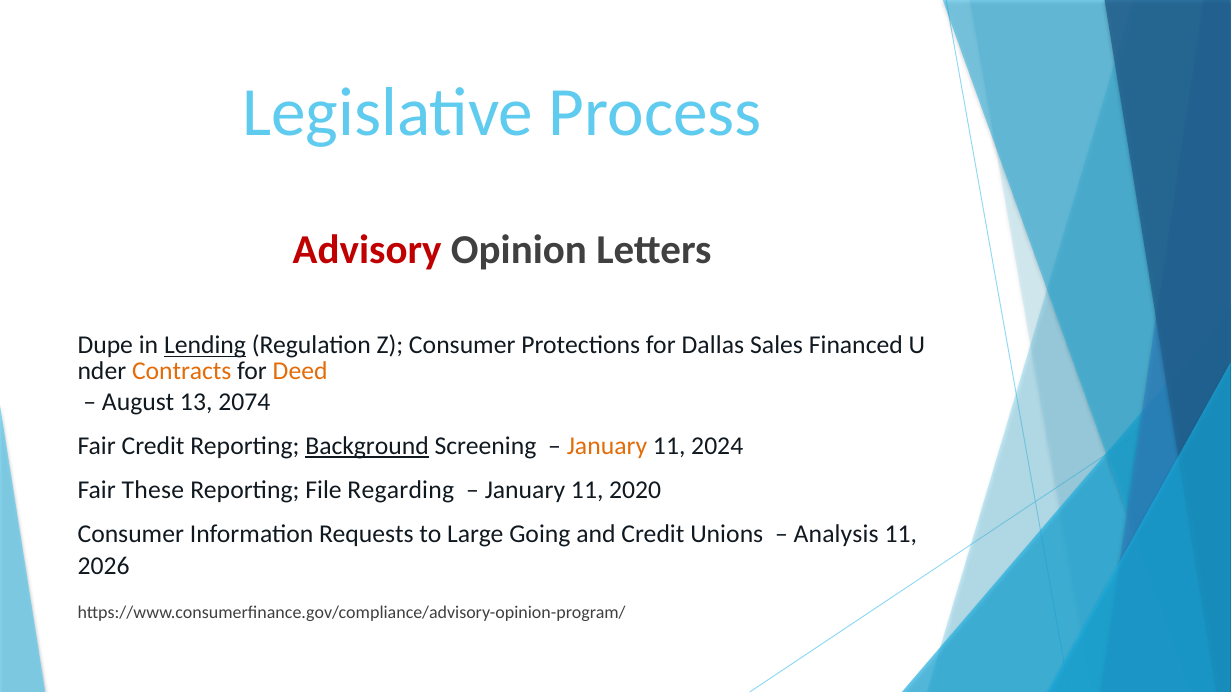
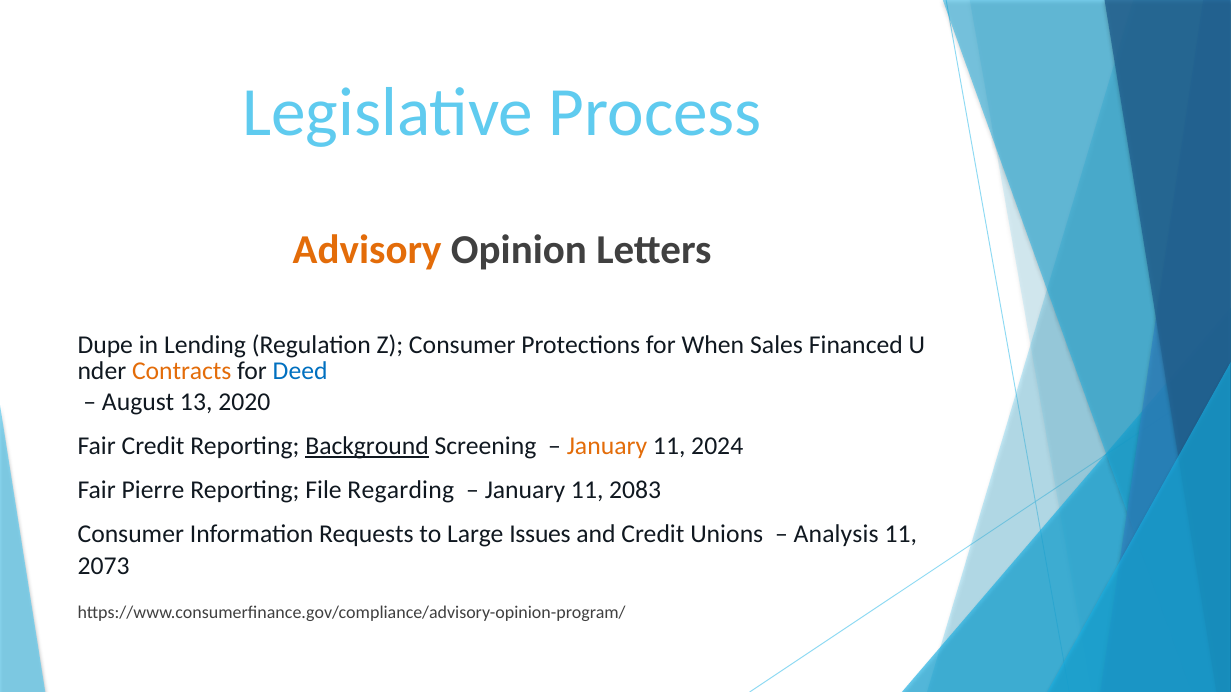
Advisory colour: red -> orange (367, 250)
Lending underline: present -> none (205, 346)
Dallas: Dallas -> When (713, 346)
Deed colour: orange -> blue (300, 371)
2074: 2074 -> 2020 (244, 403)
These: These -> Pierre (153, 491)
2020: 2020 -> 2083 (635, 491)
Going: Going -> Issues (540, 535)
2026: 2026 -> 2073 (104, 566)
